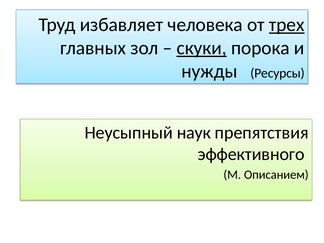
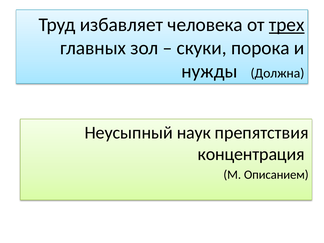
скуки underline: present -> none (202, 48)
Ресурсы: Ресурсы -> Должна (278, 73)
эффективного: эффективного -> концентрация (251, 154)
